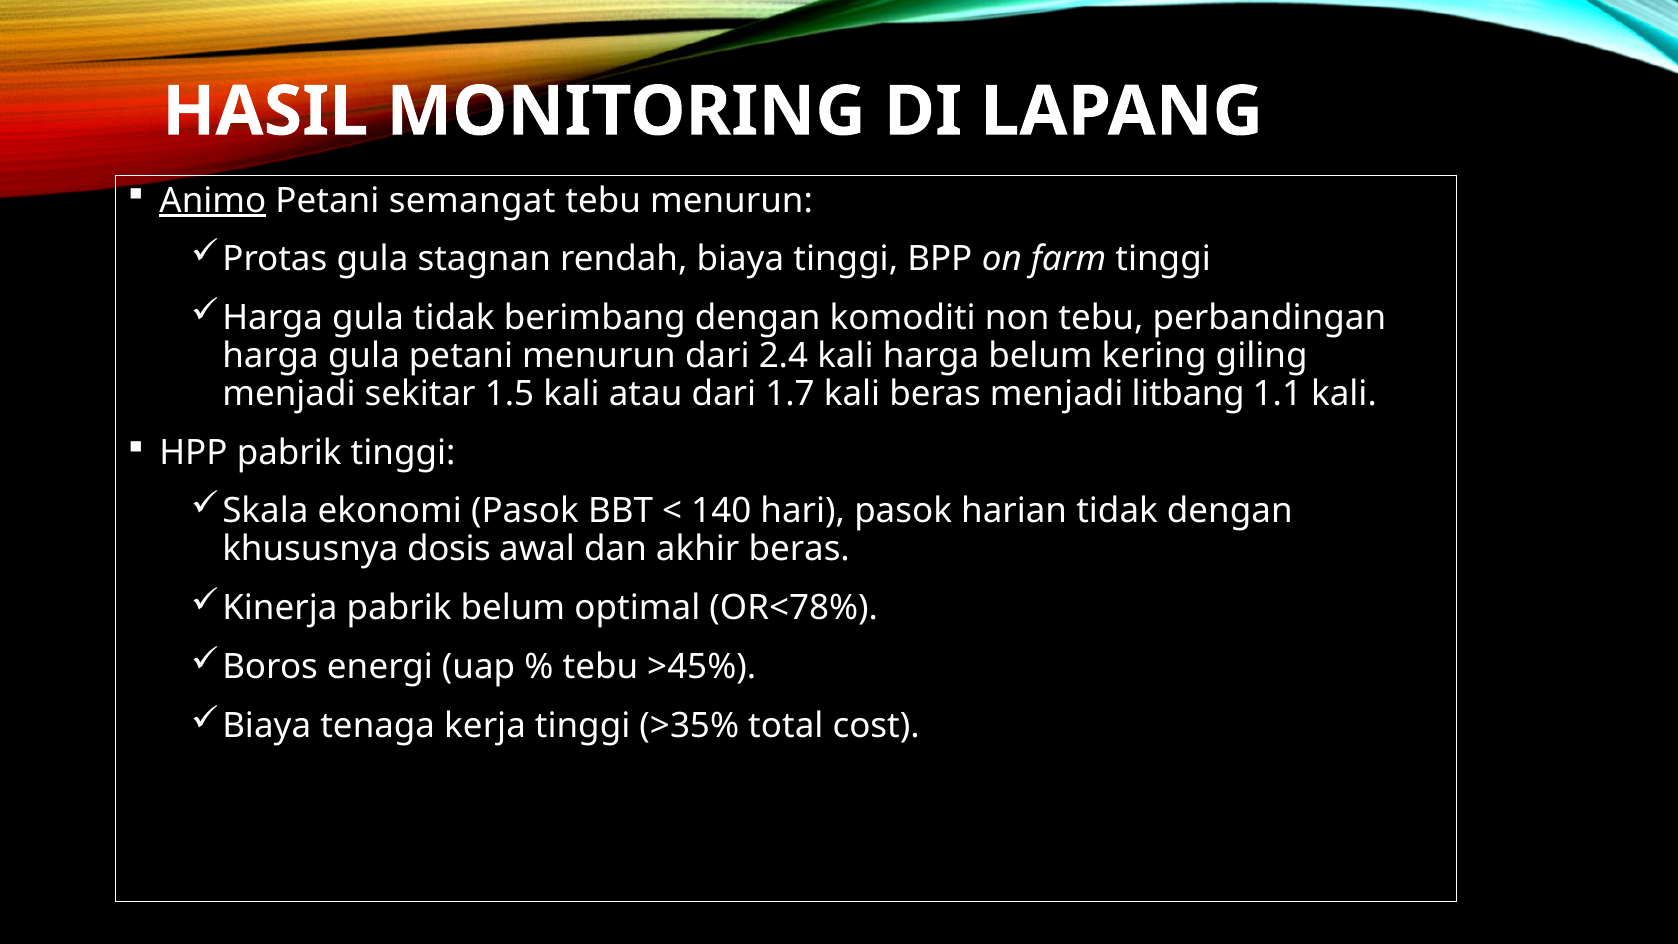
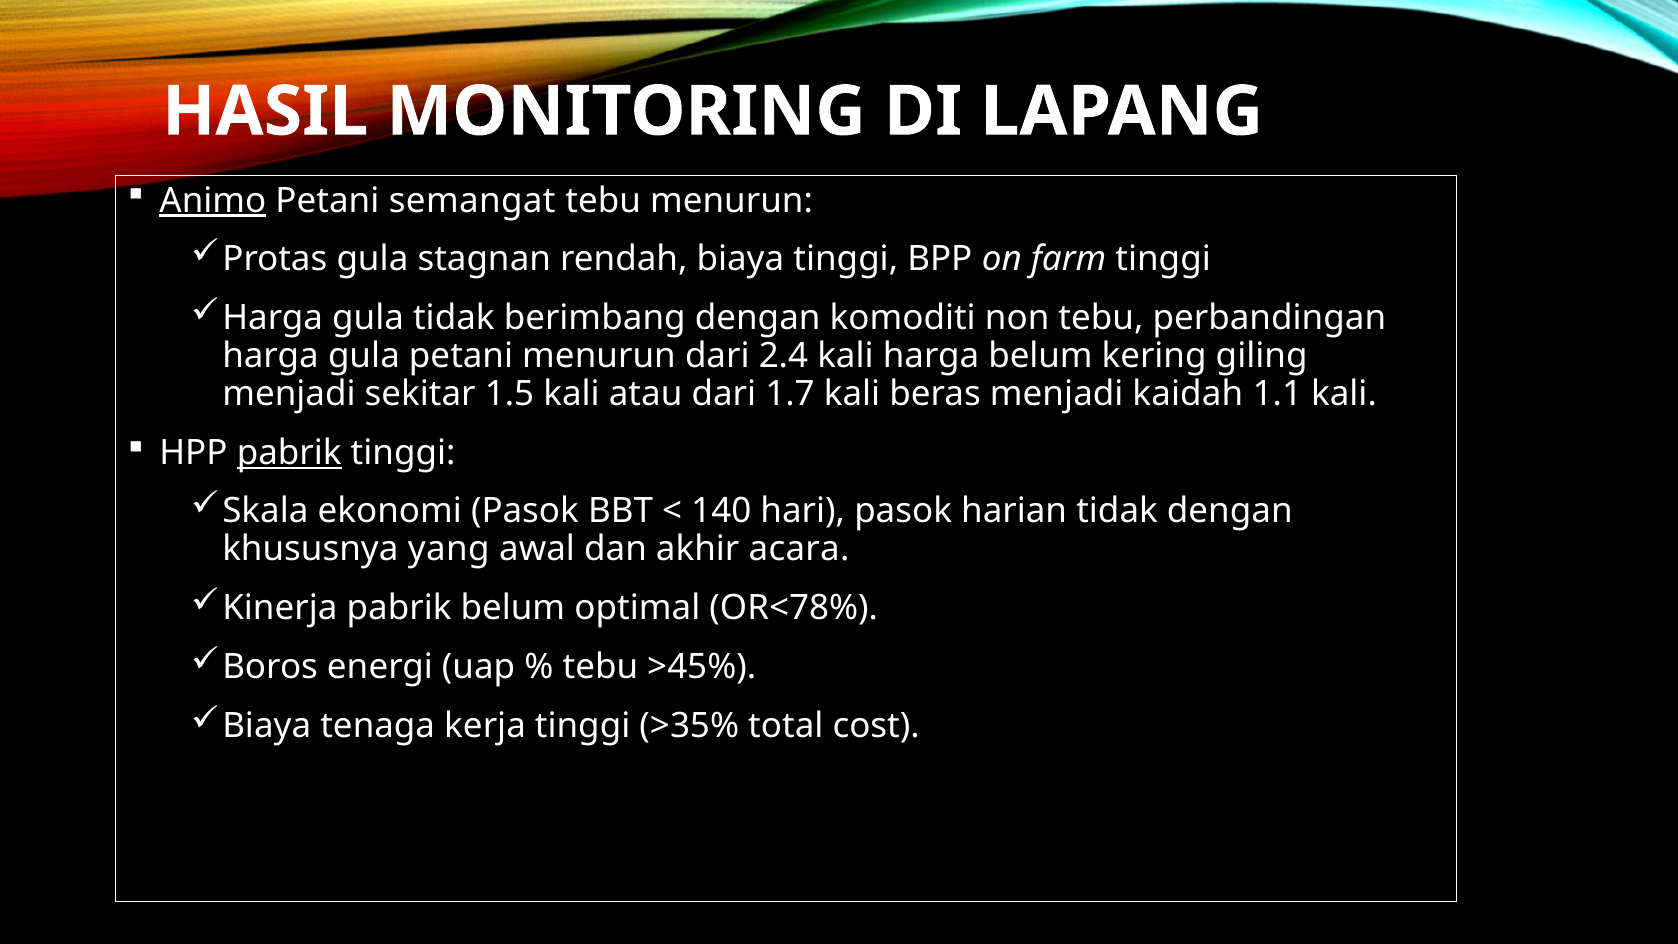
litbang: litbang -> kaidah (1188, 394)
pabrik underline: none -> present (289, 453)
dosis: dosis -> yang (449, 549)
akhir beras: beras -> acara (799, 549)
